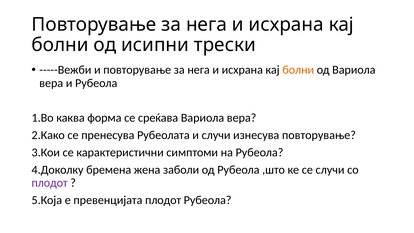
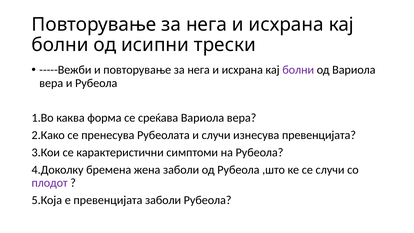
болни colour: orange -> purple (298, 70)
изнесува повторување: повторување -> превенцијата (319, 135)
превенцијата плодот: плодот -> заболи (163, 200)
